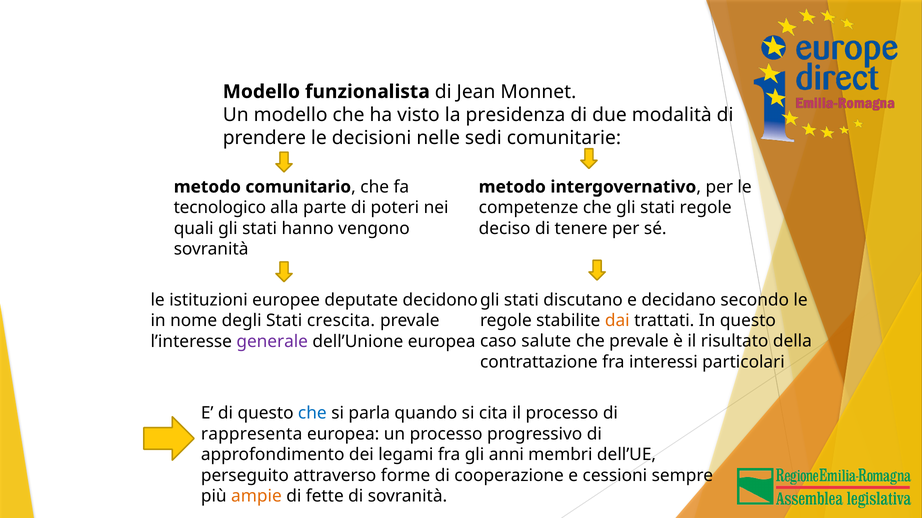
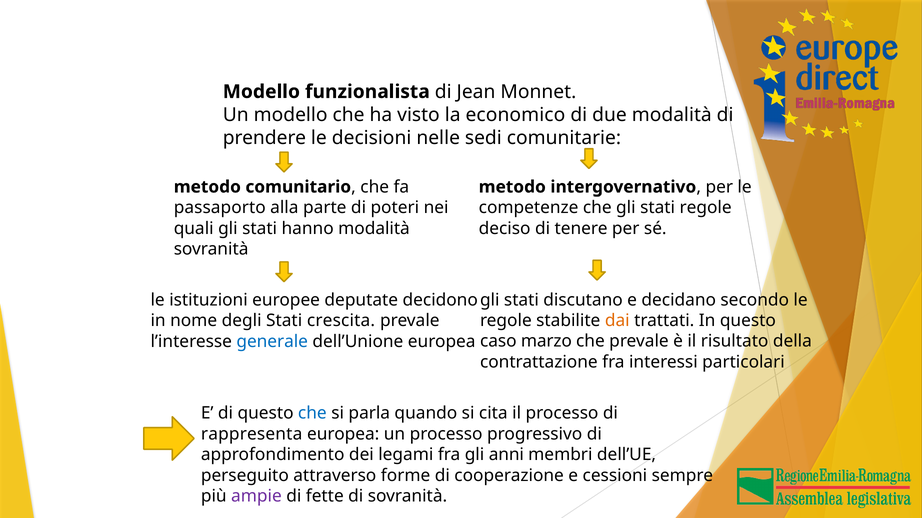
presidenza: presidenza -> economico (515, 115)
tecnologico: tecnologico -> passaporto (220, 208)
hanno vengono: vengono -> modalità (374, 229)
salute: salute -> marzo (546, 342)
generale colour: purple -> blue (272, 342)
ampie colour: orange -> purple (256, 497)
